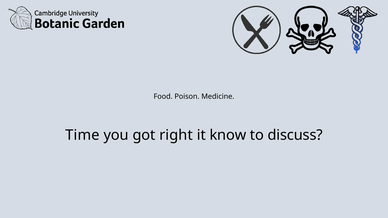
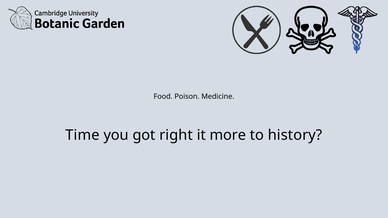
know: know -> more (228, 135)
discuss: discuss -> history (295, 135)
